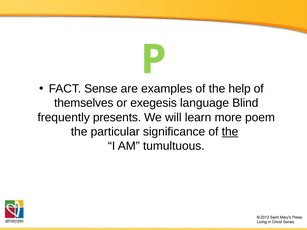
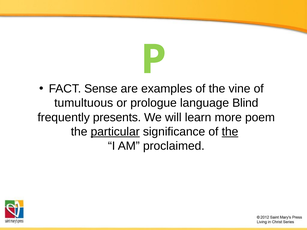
help: help -> vine (240, 89)
themselves: themselves -> tumultuous (84, 103)
exegesis: exegesis -> prologue (154, 103)
particular underline: none -> present (115, 132)
tumultuous: tumultuous -> proclaimed (174, 146)
